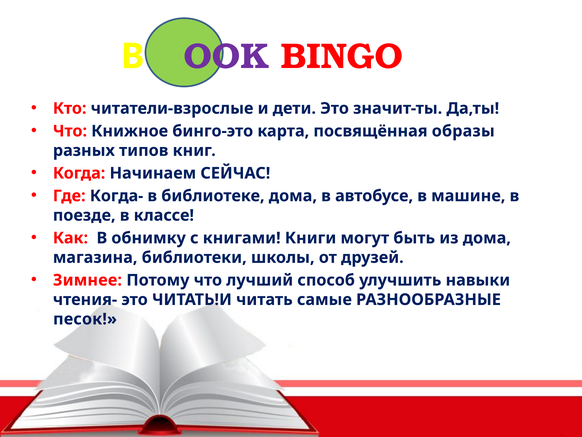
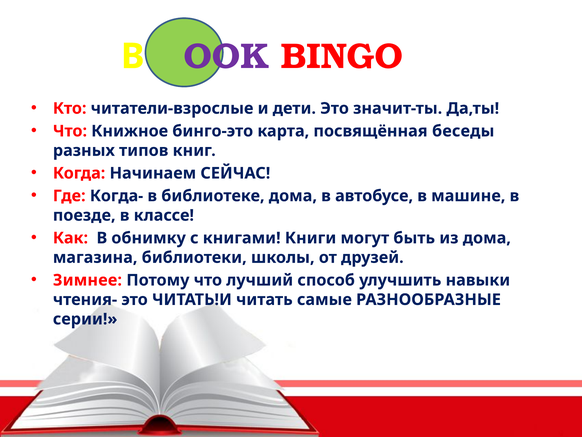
образы: образы -> беседы (463, 131)
песок: песок -> серии (85, 319)
